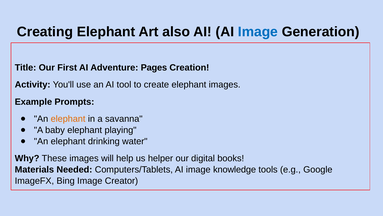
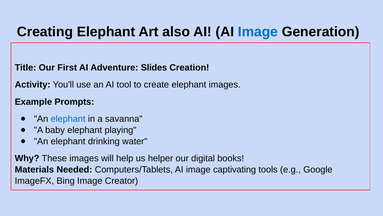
Pages: Pages -> Slides (154, 68)
elephant colour: orange -> blue (68, 118)
knowledge: knowledge -> captivating (235, 169)
